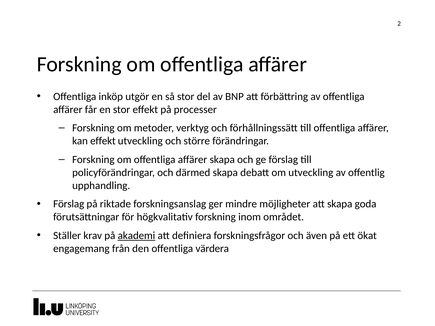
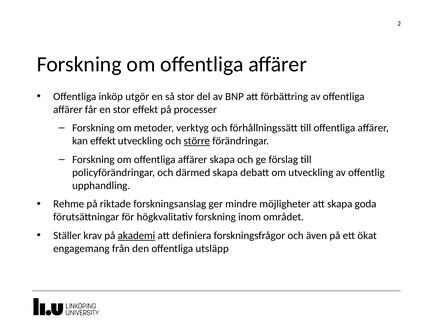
större underline: none -> present (197, 141)
Förslag: Förslag -> Rehme (69, 204)
värdera: värdera -> utsläpp (212, 249)
